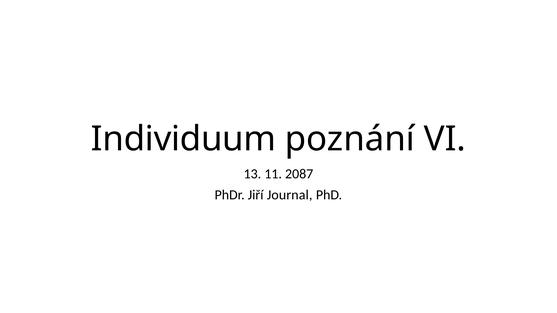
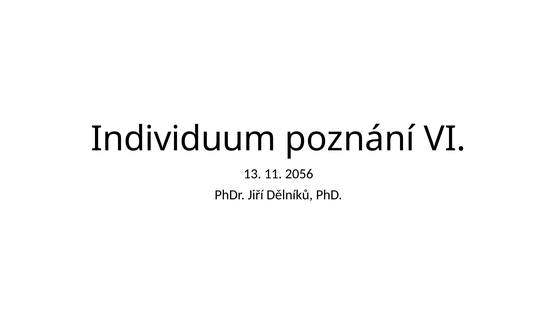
2087: 2087 -> 2056 (299, 174)
Journal: Journal -> Dělníků (290, 195)
